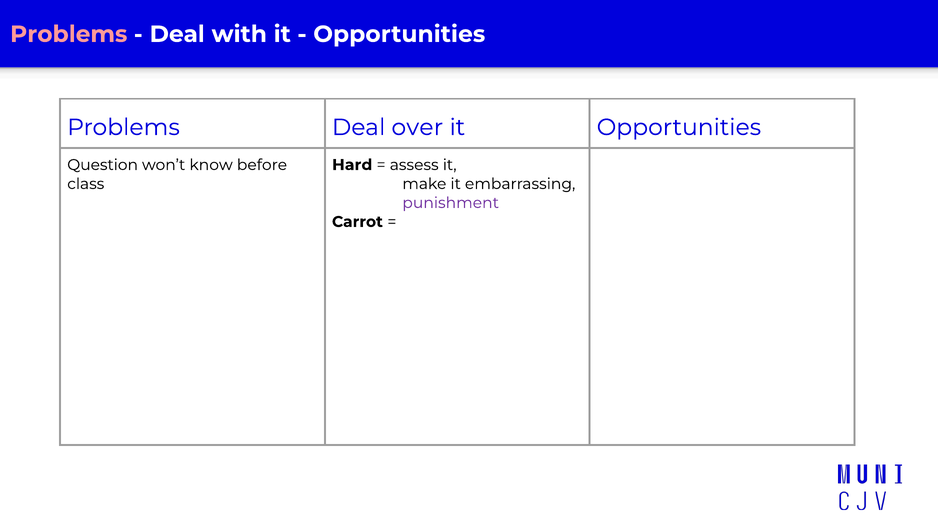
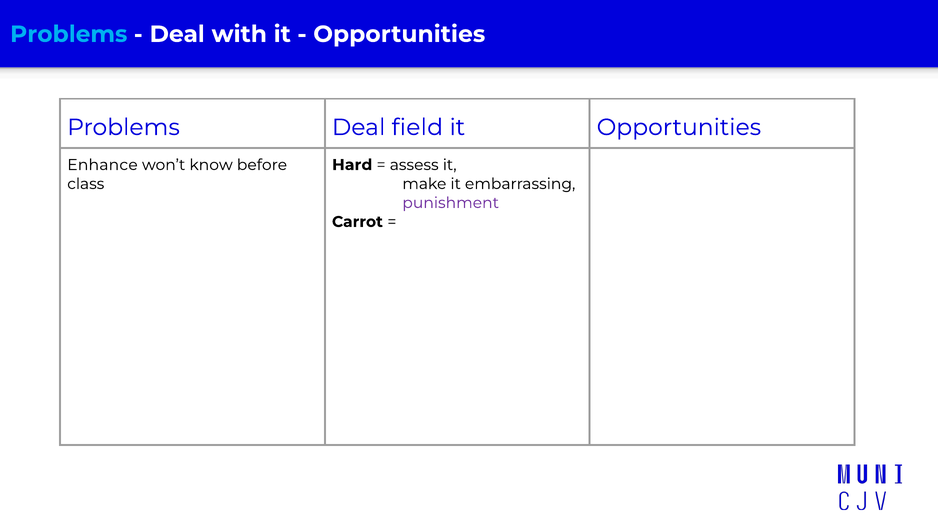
Problems colour: pink -> light blue (69, 34)
over: over -> field (417, 127)
Question: Question -> Enhance (102, 165)
